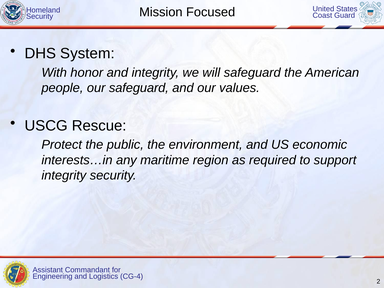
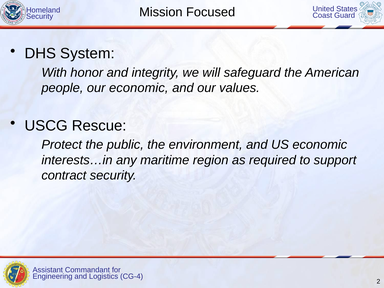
our safeguard: safeguard -> economic (139, 88)
integrity: integrity -> contract (64, 175)
